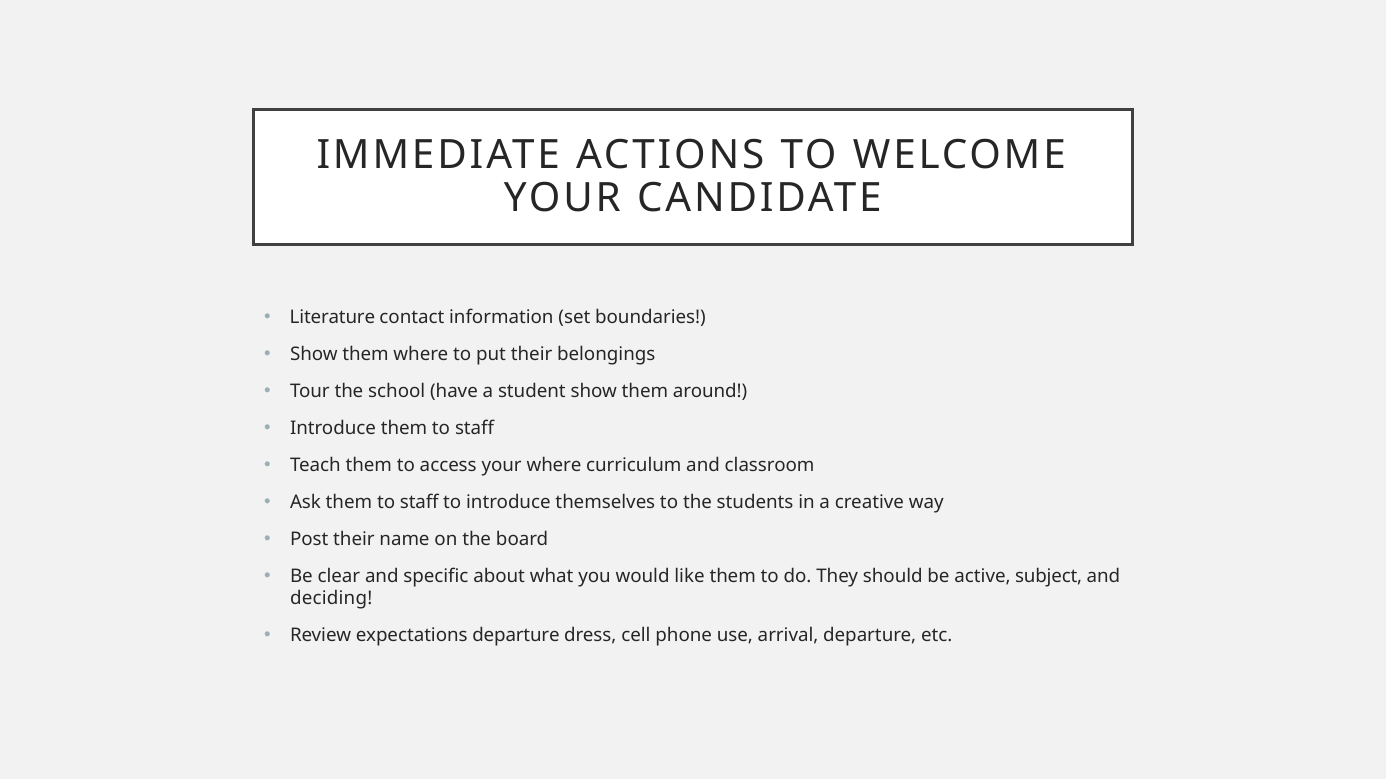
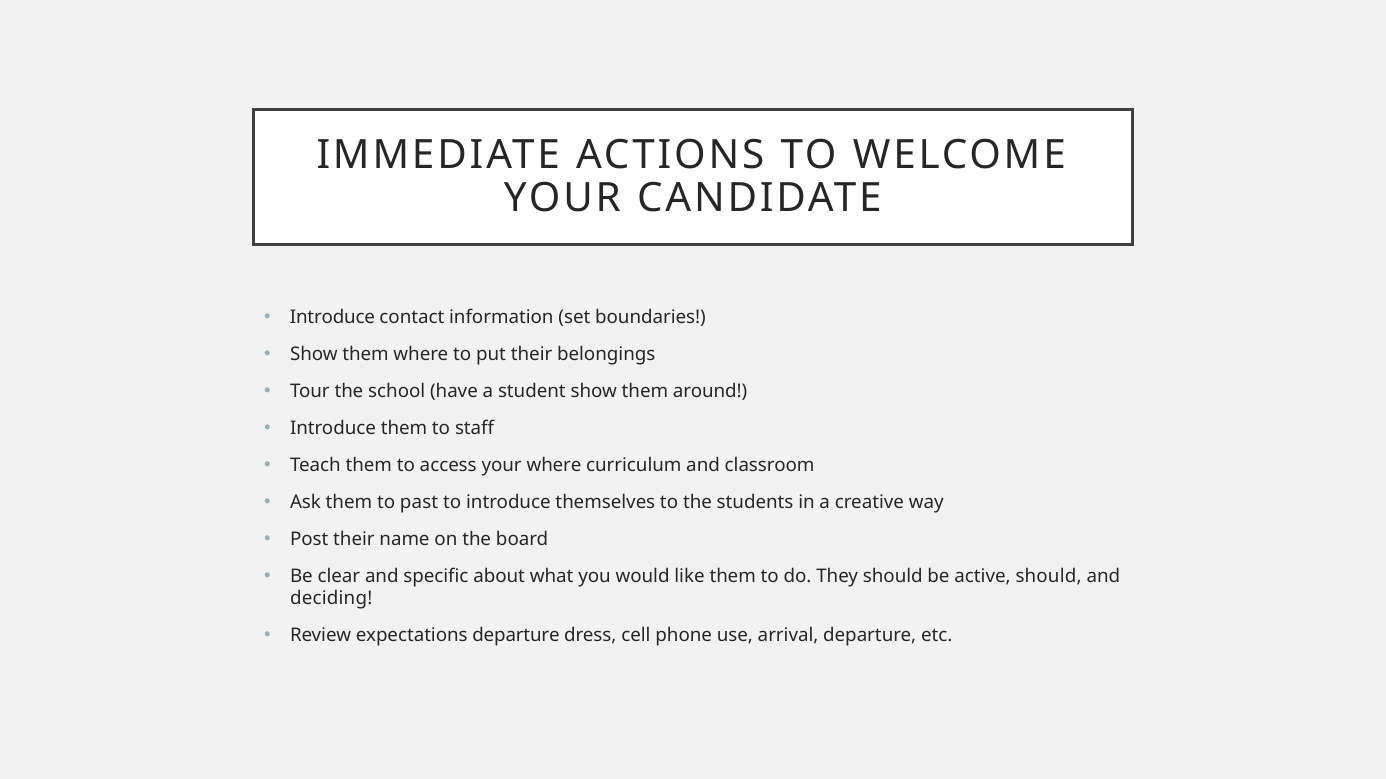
Literature: Literature -> Introduce (332, 318)
Ask them to staff: staff -> past (419, 503)
active subject: subject -> should (1049, 577)
